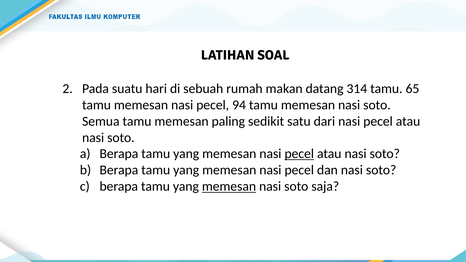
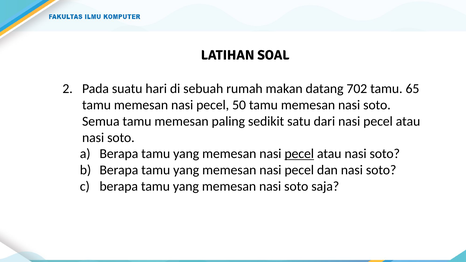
314: 314 -> 702 (357, 89)
94: 94 -> 50 (239, 105)
memesan underline: present -> none (229, 187)
